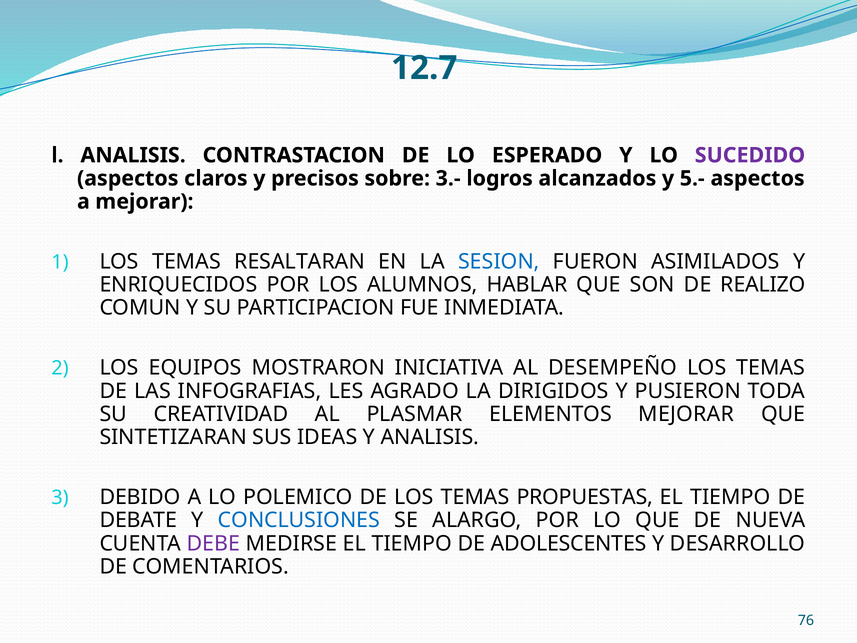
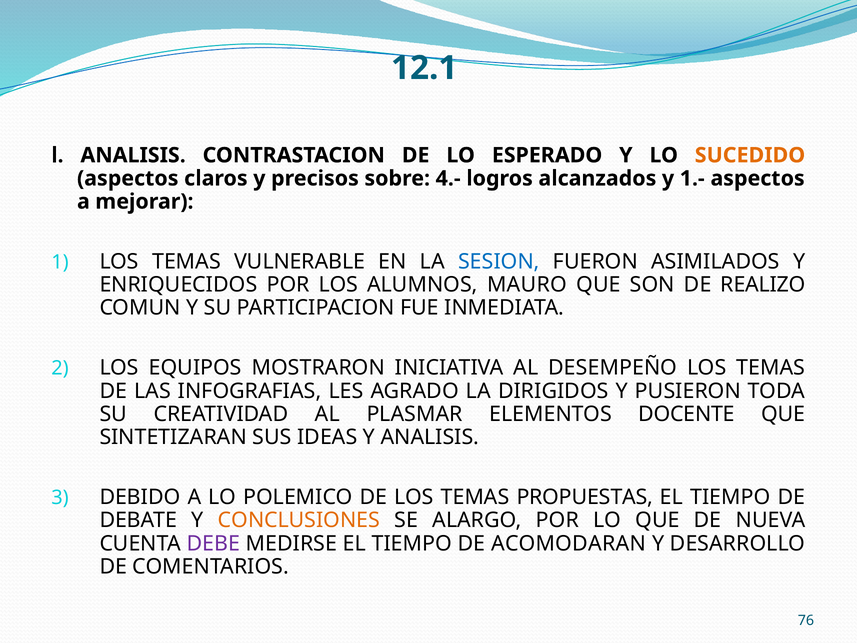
12.7: 12.7 -> 12.1 (424, 68)
SUCEDIDO colour: purple -> orange (750, 155)
3.-: 3.- -> 4.- (448, 178)
5.-: 5.- -> 1.- (692, 178)
RESALTARAN: RESALTARAN -> VULNERABLE (300, 261)
HABLAR: HABLAR -> MAURO (527, 285)
ELEMENTOS MEJORAR: MEJORAR -> DOCENTE (686, 414)
CONCLUSIONES colour: blue -> orange (299, 520)
ADOLESCENTES: ADOLESCENTES -> ACOMODARAN (568, 543)
